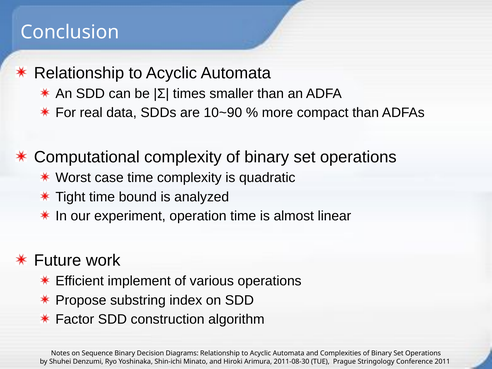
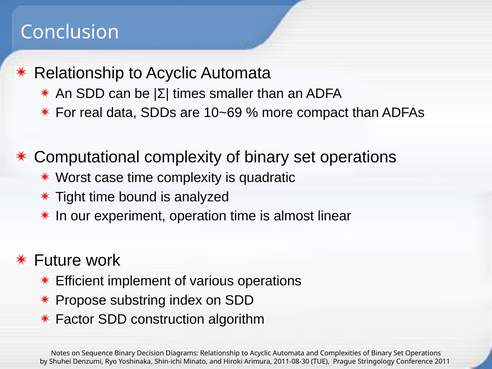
10~90: 10~90 -> 10~69 (223, 113)
